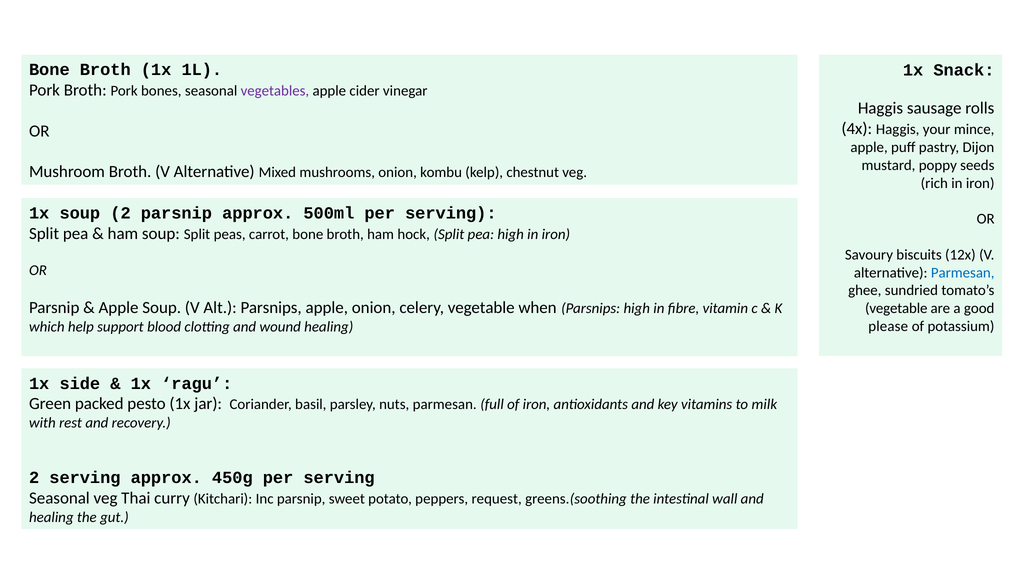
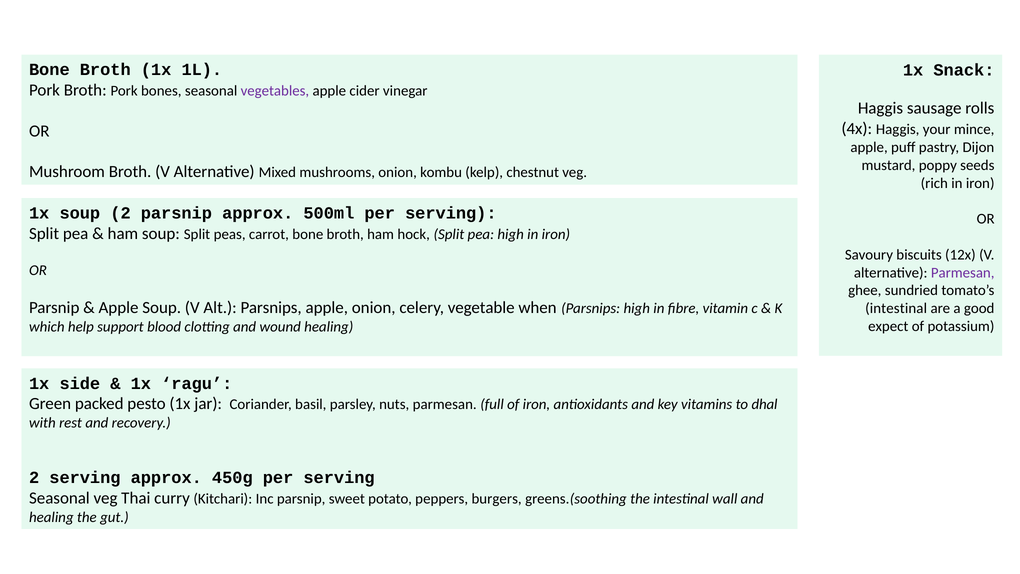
Parmesan colour: blue -> purple (963, 273)
vegetable: vegetable -> intestinal (896, 308)
please: please -> expect (888, 326)
milk: milk -> dhal (765, 404)
request: request -> burgers (497, 499)
